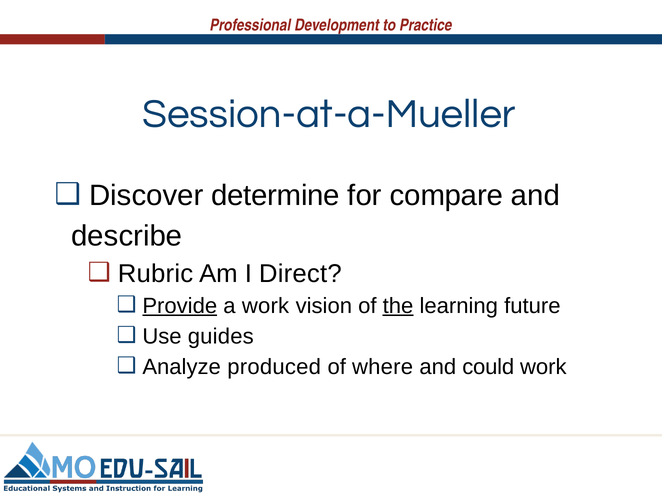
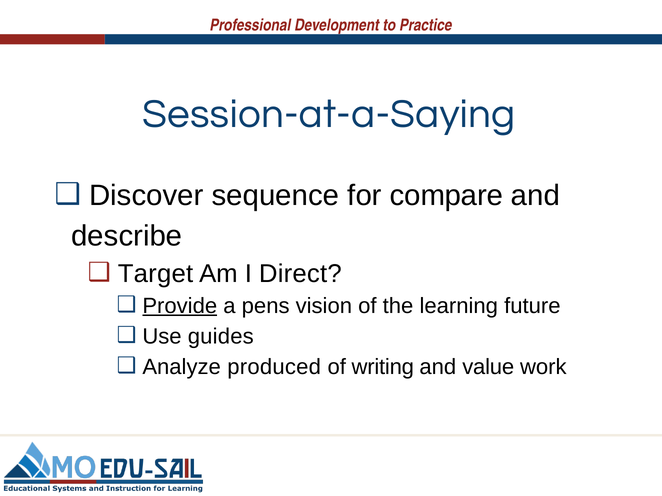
Session-at-a-Mueller: Session-at-a-Mueller -> Session-at-a-Saying (329, 114)
determine: determine -> sequence (275, 196)
Rubric: Rubric -> Target (155, 274)
a work: work -> pens (266, 306)
the underline: present -> none (398, 306)
where: where -> writing (383, 367)
could: could -> value (488, 367)
